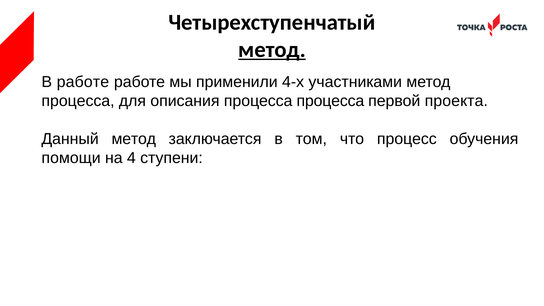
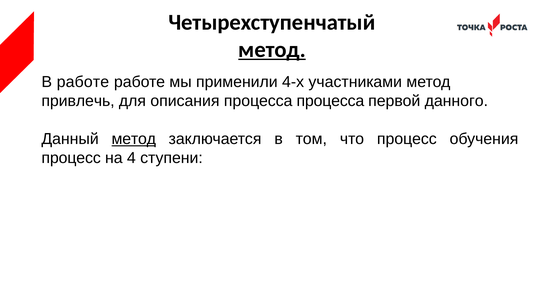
процесса: процесса -> привлечь (78, 101)
проекта: проекта -> данного (456, 101)
метод underline: none -> present (134, 139)
помощи: помощи -> процесс (71, 158)
